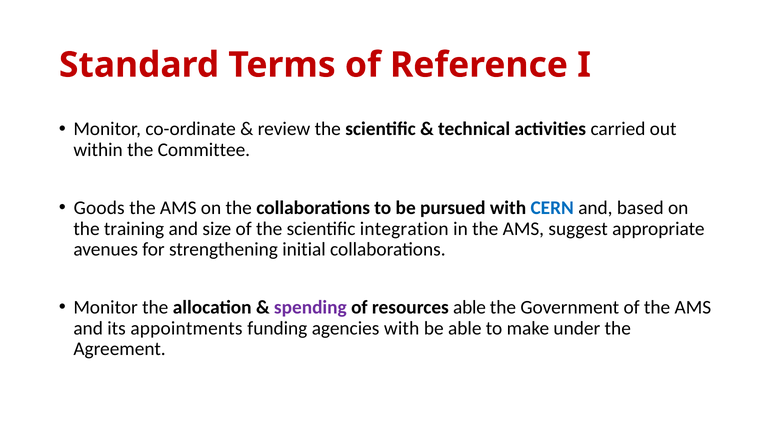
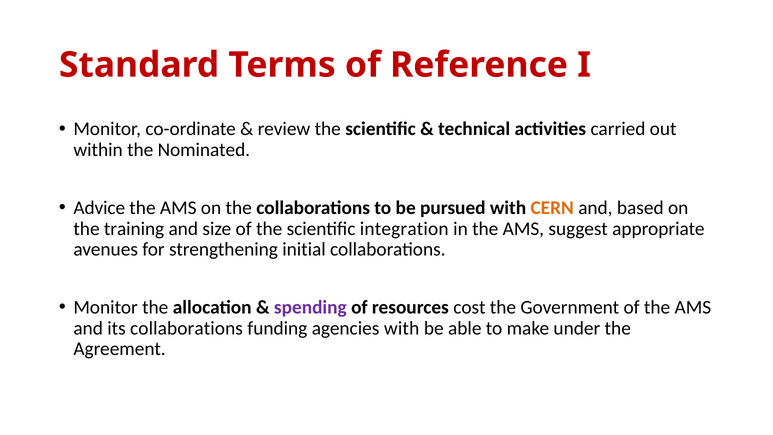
Committee: Committee -> Nominated (204, 150)
Goods: Goods -> Advice (99, 208)
CERN colour: blue -> orange (552, 208)
resources able: able -> cost (469, 307)
its appointments: appointments -> collaborations (187, 328)
